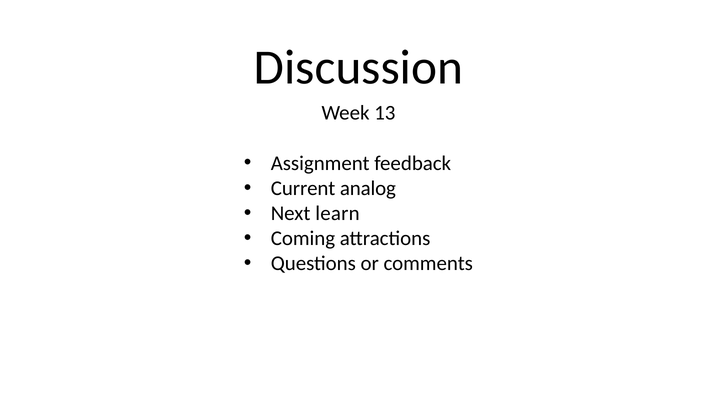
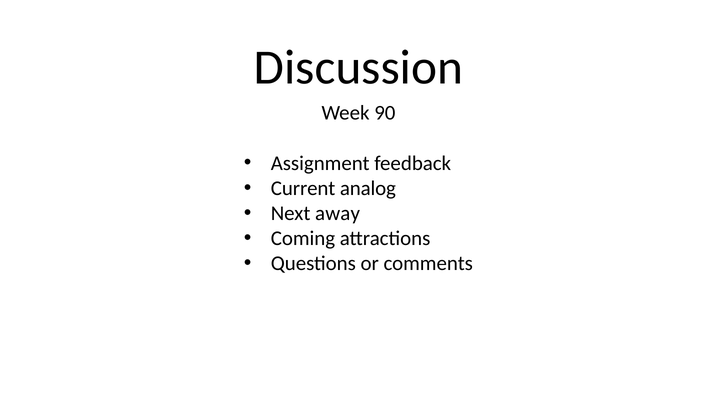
13: 13 -> 90 (385, 113)
learn: learn -> away (338, 214)
